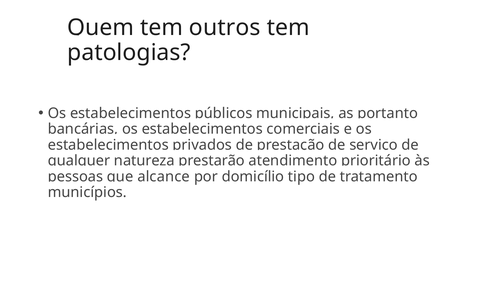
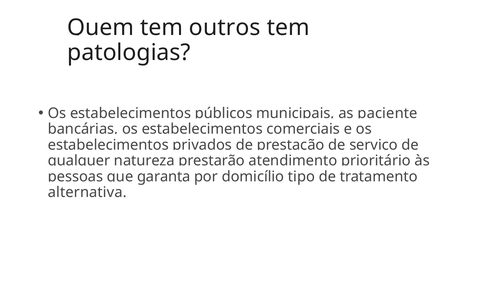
portanto: portanto -> paciente (388, 113)
alcance: alcance -> garanta (164, 177)
municípios: municípios -> alternativa (87, 192)
